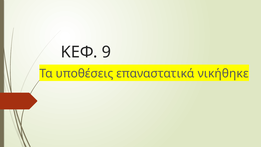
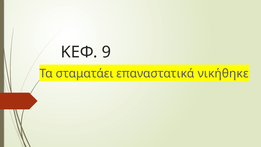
υποθέσεις: υποθέσεις -> σταματάει (85, 73)
